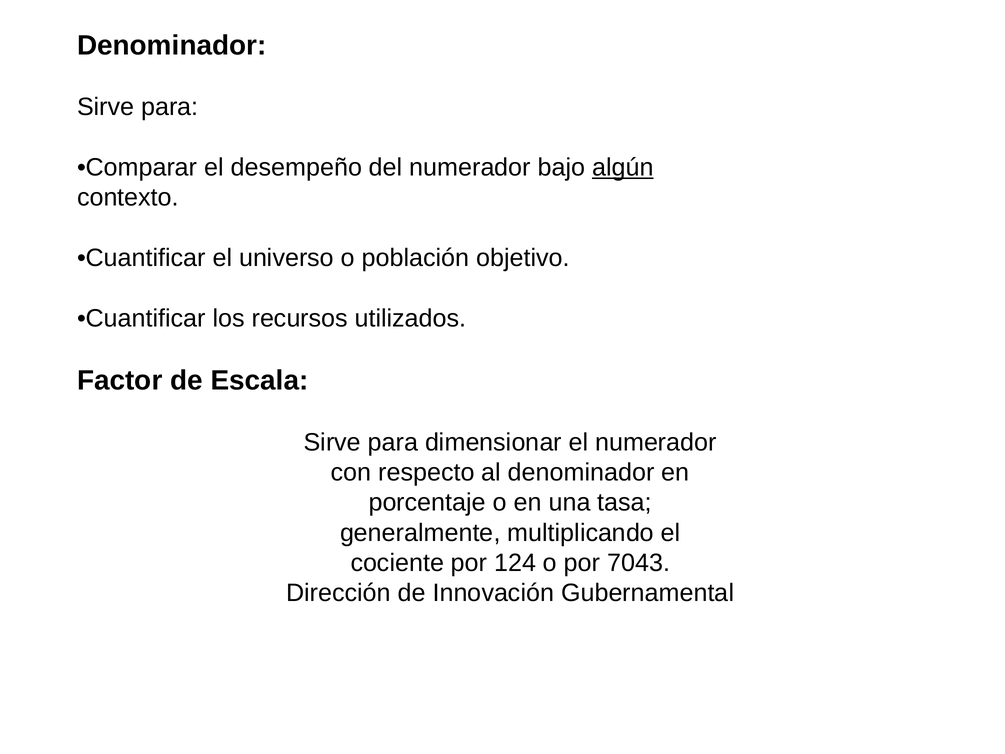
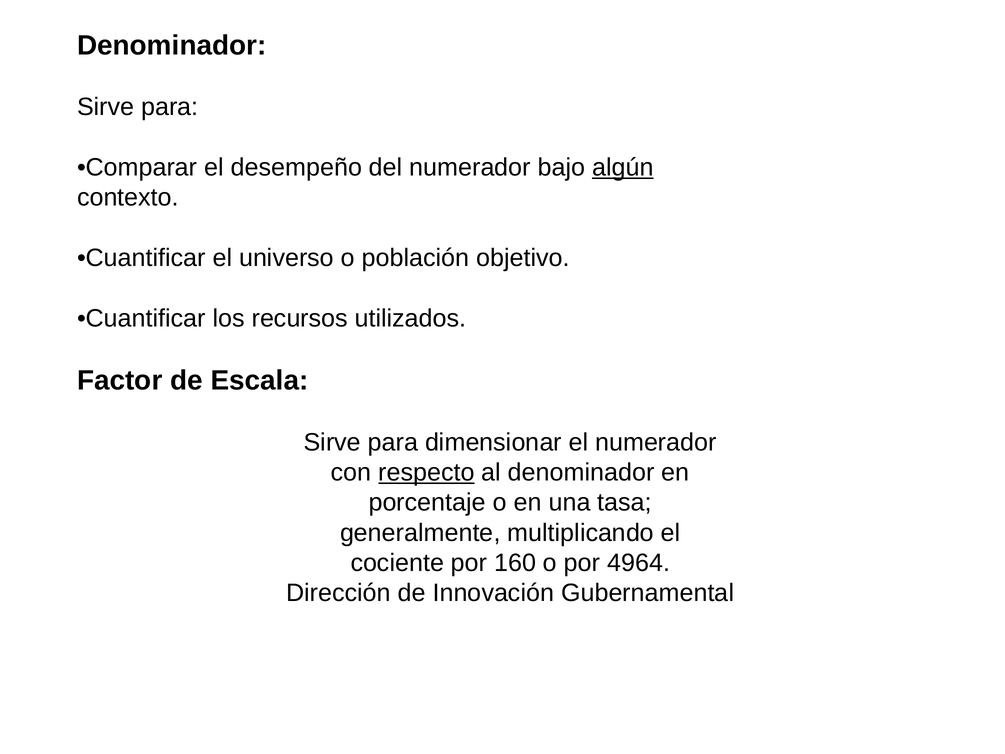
respecto underline: none -> present (426, 472)
124: 124 -> 160 (515, 563)
7043: 7043 -> 4964 (639, 563)
